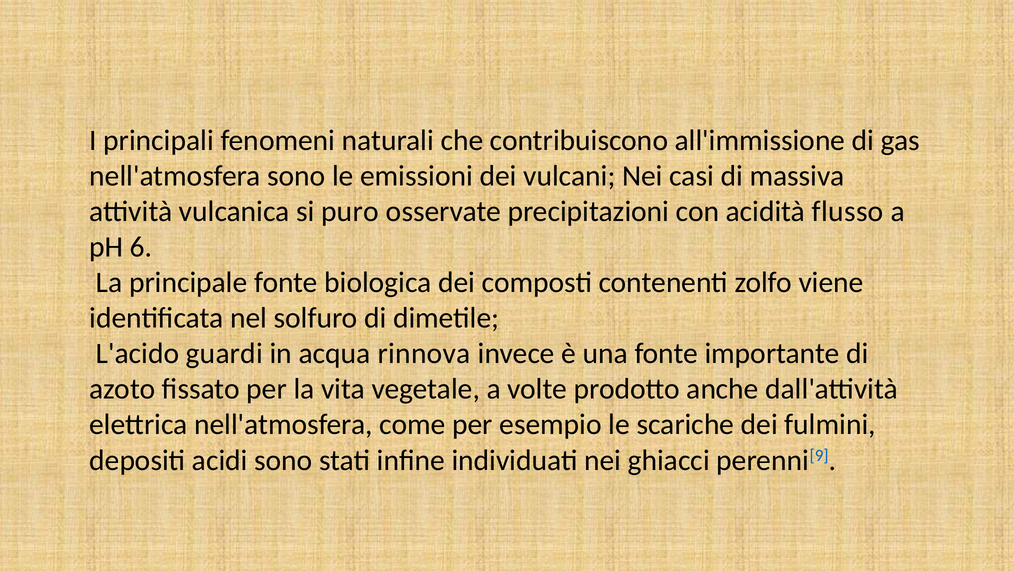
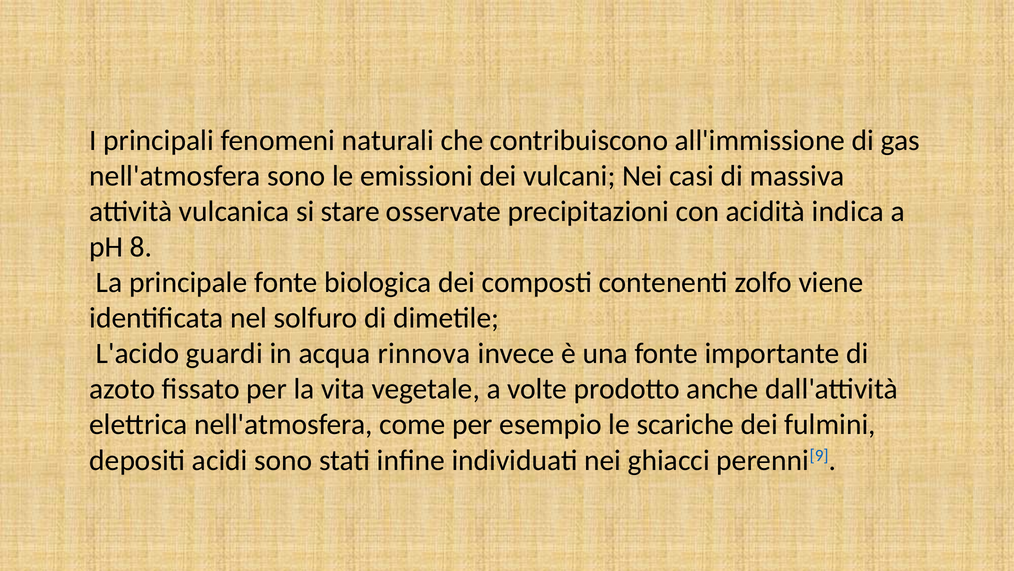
puro: puro -> stare (350, 211)
flusso: flusso -> indica (848, 211)
6: 6 -> 8 (141, 247)
